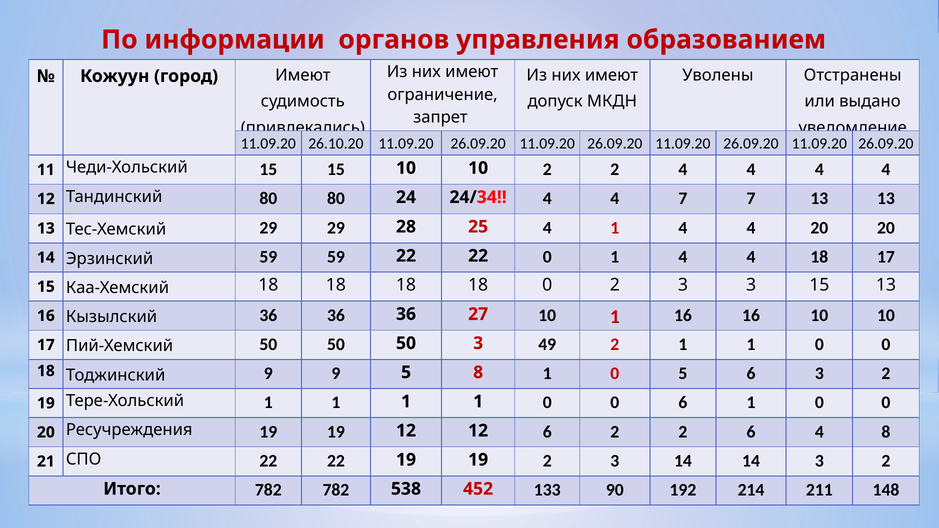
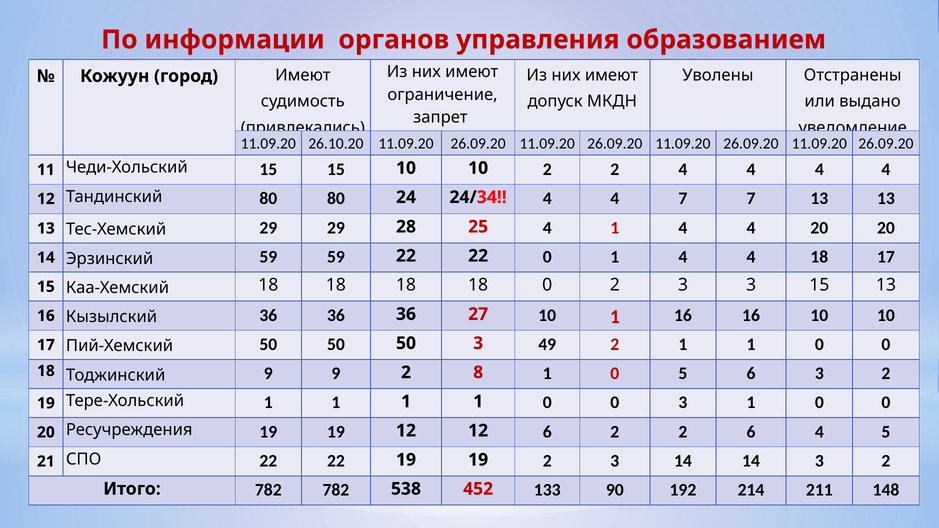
9 5: 5 -> 2 (406, 372)
0 6: 6 -> 3 (683, 403)
4 8: 8 -> 5 (886, 432)
